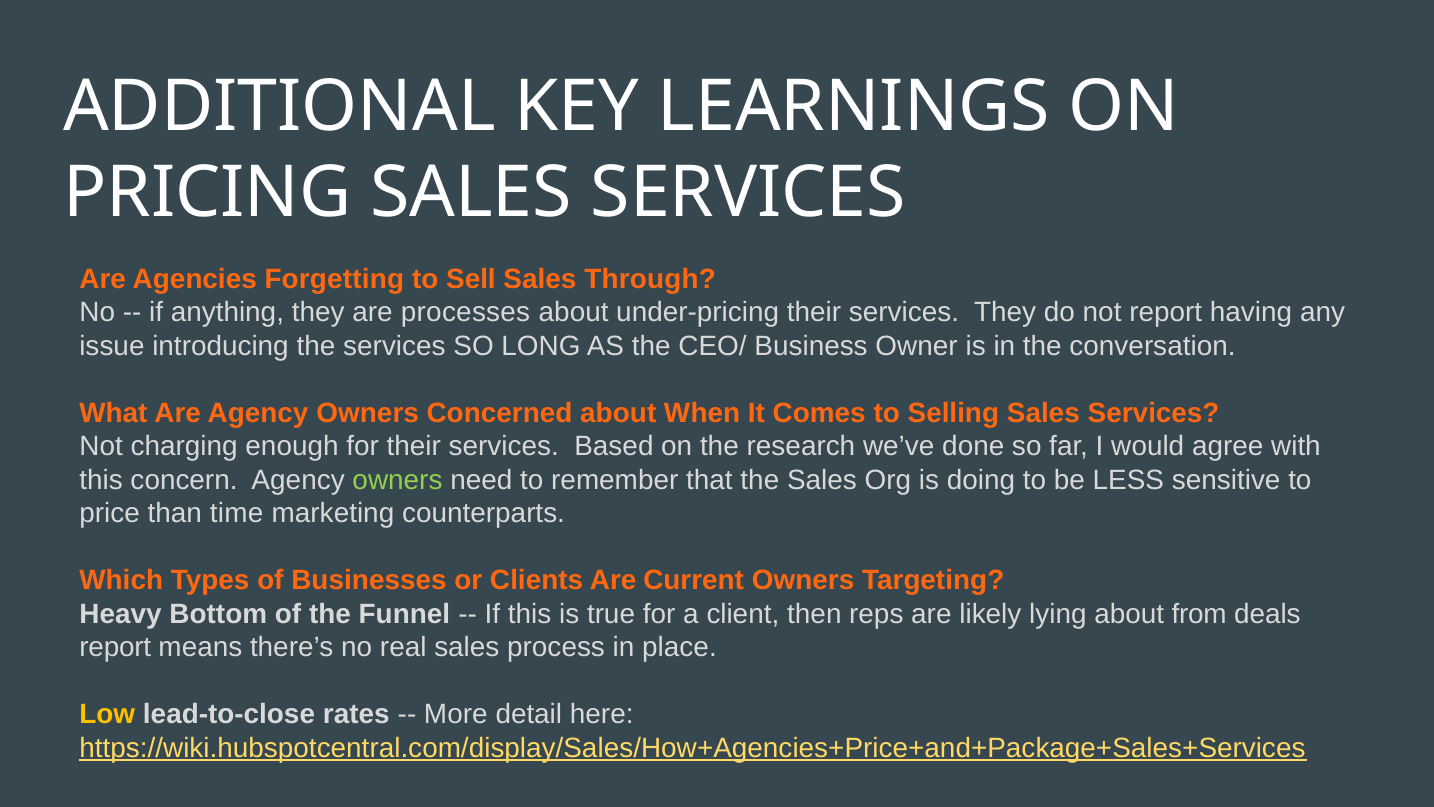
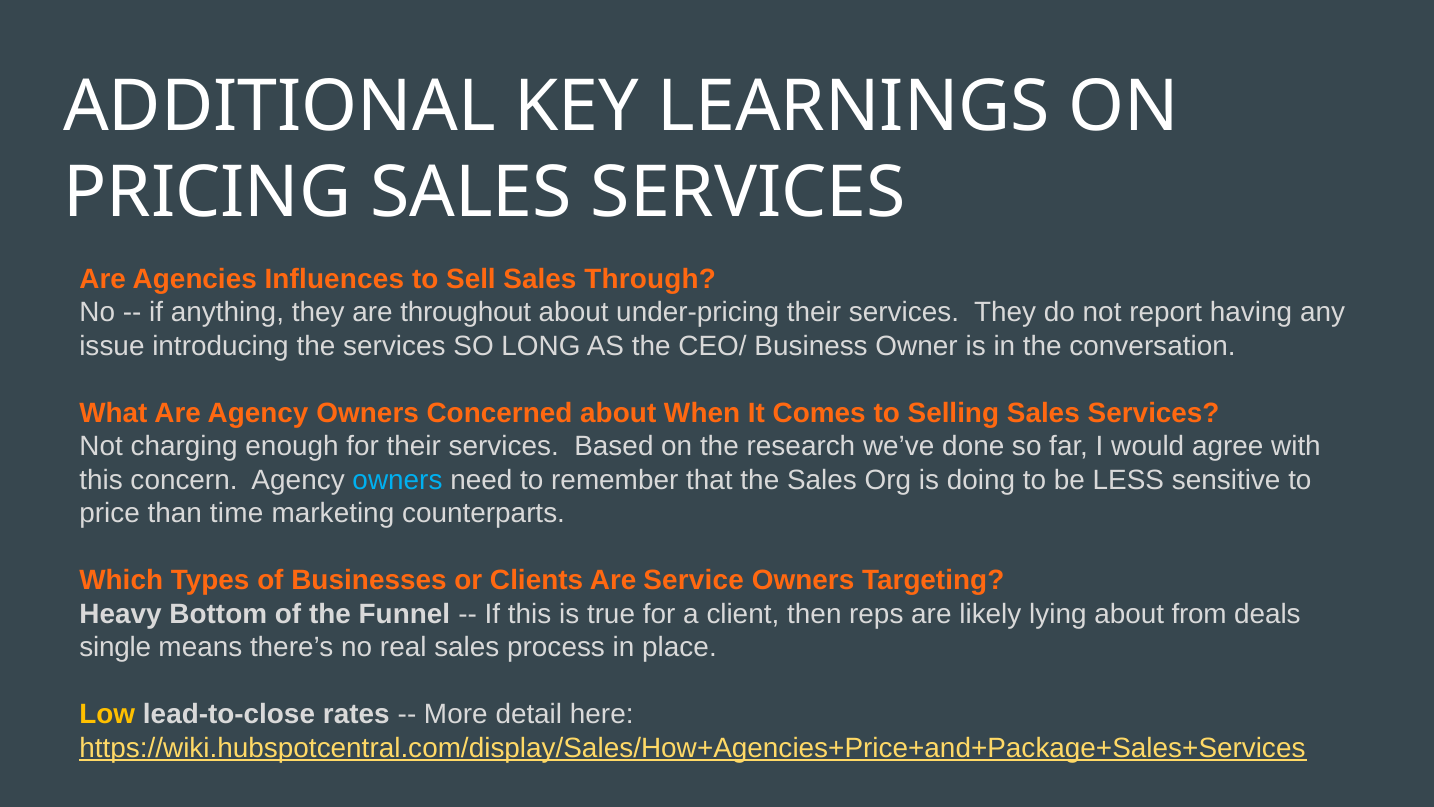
Forgetting: Forgetting -> Influences (334, 279)
processes: processes -> throughout (466, 312)
owners colour: light green -> light blue (397, 480)
Current: Current -> Service (694, 580)
report: report -> single (115, 647)
